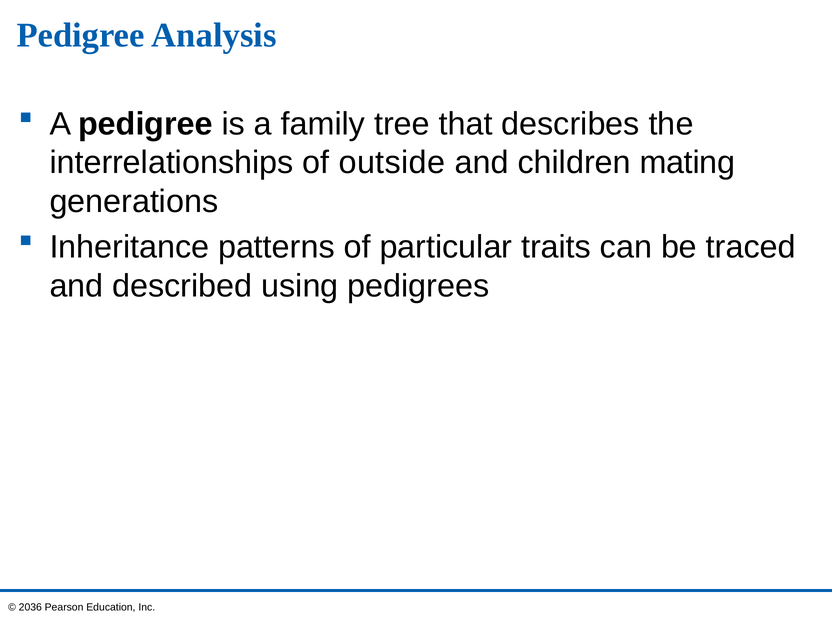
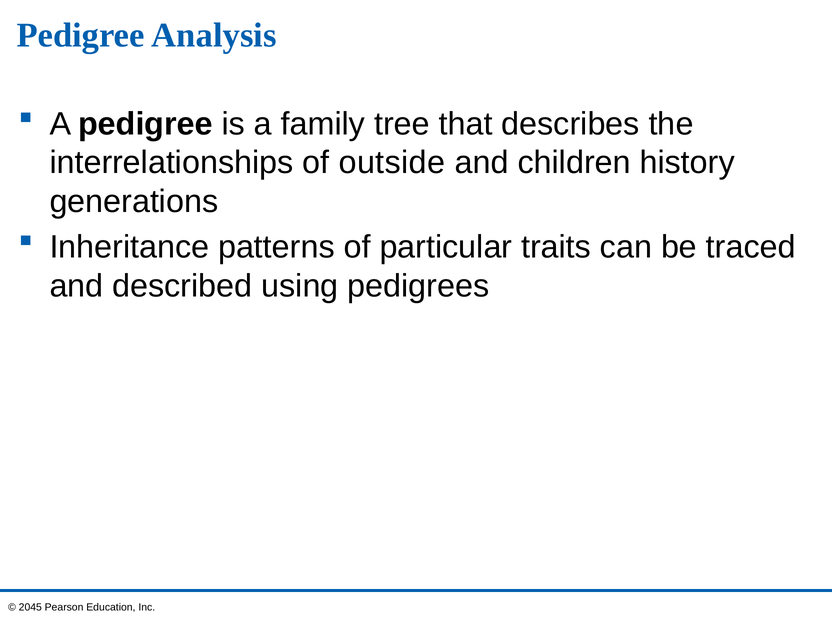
mating: mating -> history (687, 163)
2036: 2036 -> 2045 (30, 607)
